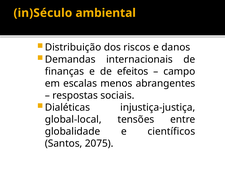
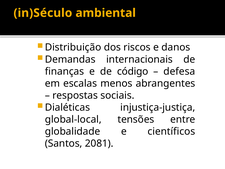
efeitos: efeitos -> código (133, 71)
campo: campo -> defesa (179, 71)
2075: 2075 -> 2081 (99, 143)
